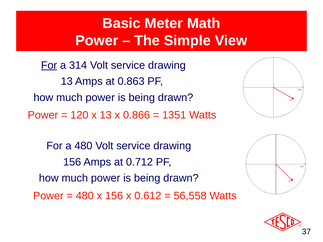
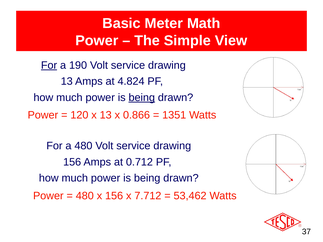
314: 314 -> 190 (78, 65)
0.863: 0.863 -> 4.824 (131, 81)
being underline: none -> present (142, 98)
0.612: 0.612 -> 7.712 (148, 196)
56,558: 56,558 -> 53,462 (190, 196)
